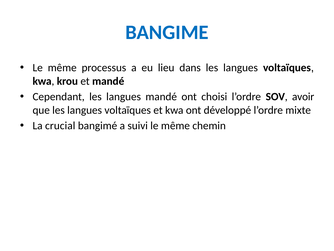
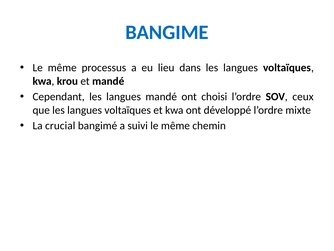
avoir: avoir -> ceux (303, 97)
